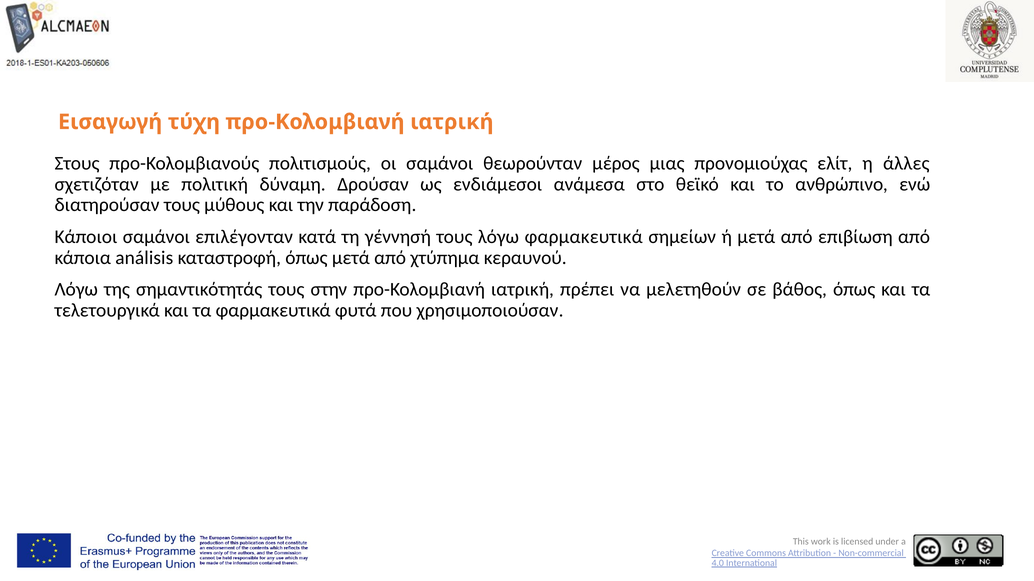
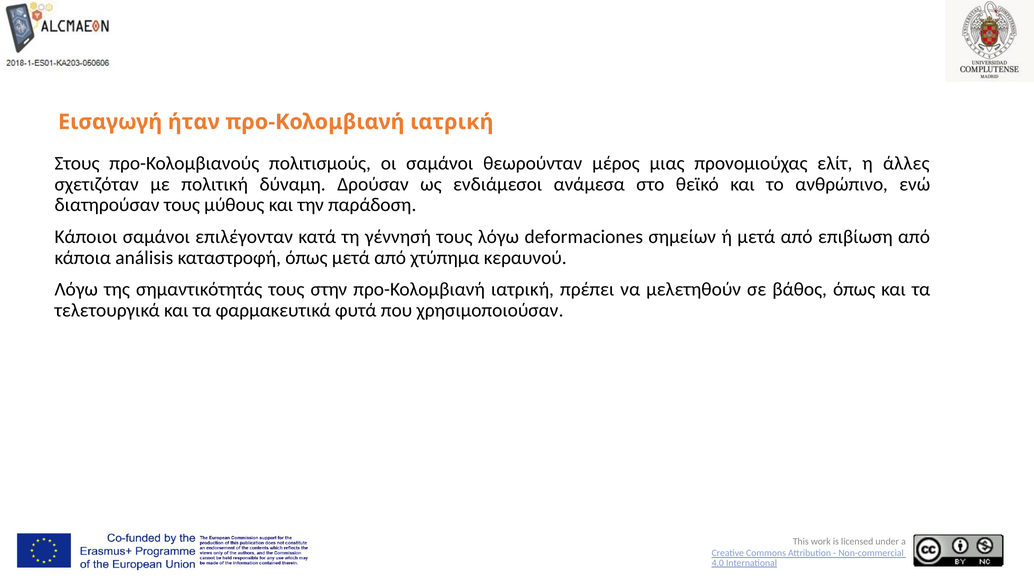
τύχη: τύχη -> ήταν (194, 122)
λόγω φαρμακευτικά: φαρμακευτικά -> deformaciones (584, 237)
